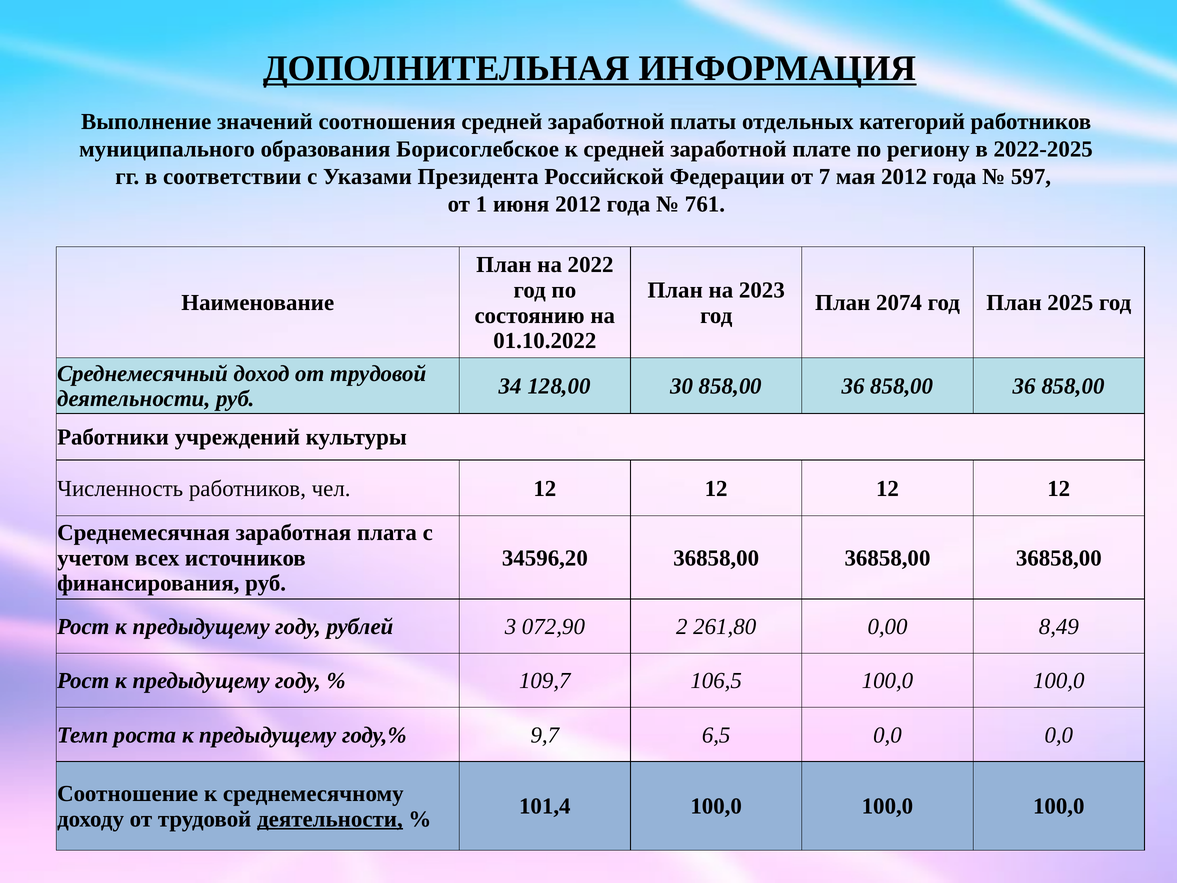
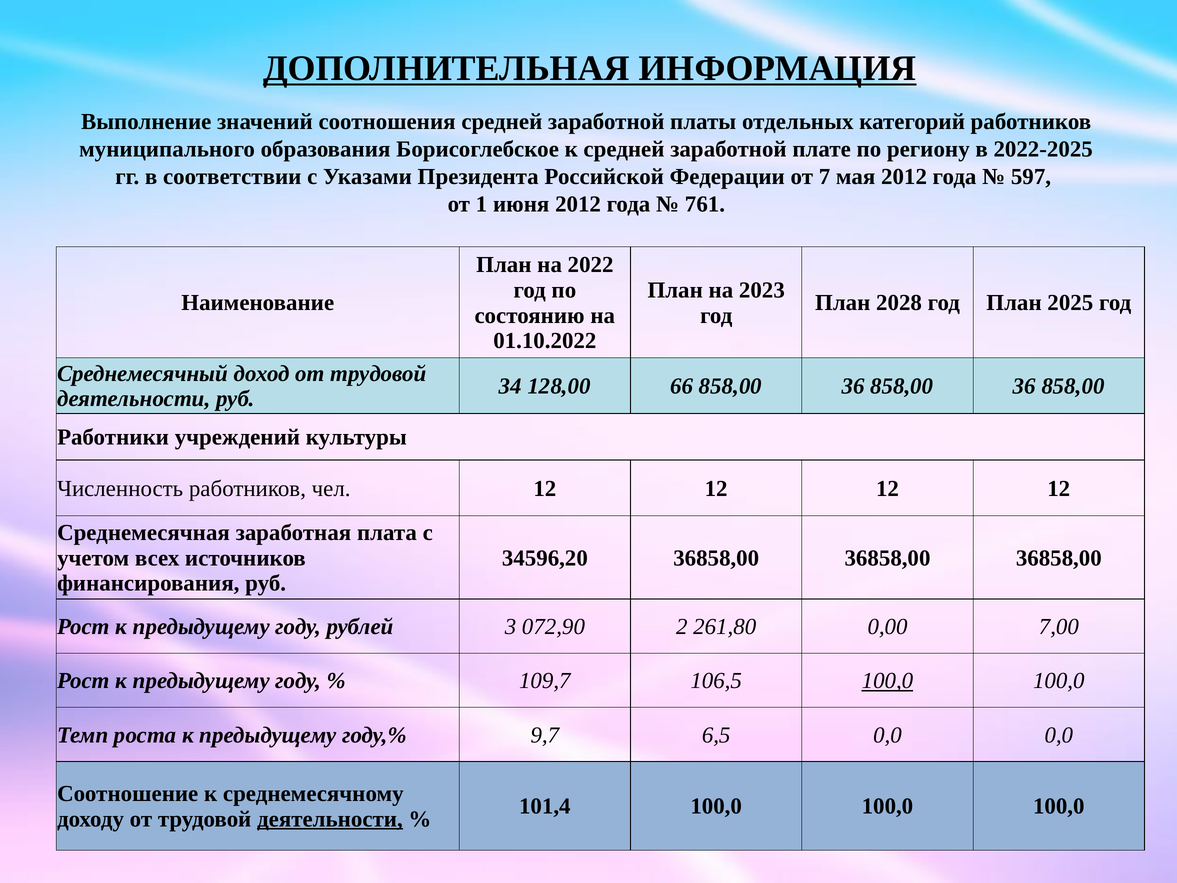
2074: 2074 -> 2028 (899, 303)
30: 30 -> 66 (682, 386)
8,49: 8,49 -> 7,00 (1059, 627)
100,0 underline: none -> present (887, 681)
